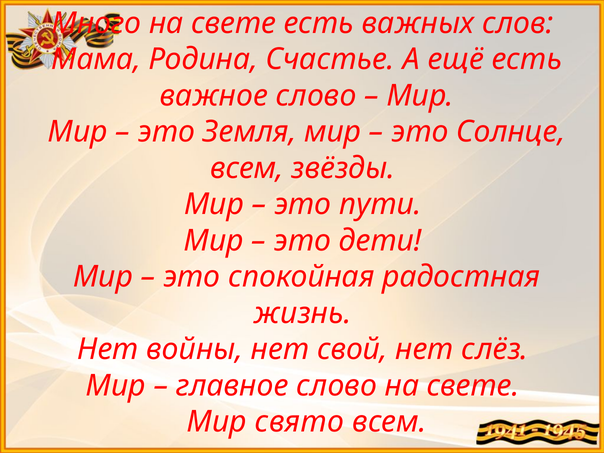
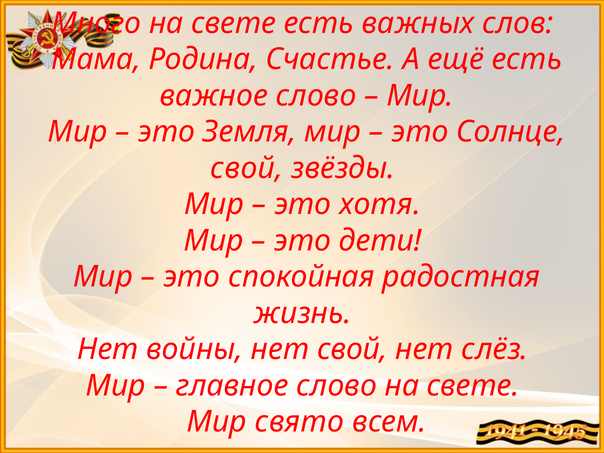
всем: всем -> свой (247, 168)
пути: пути -> хотя (380, 204)
